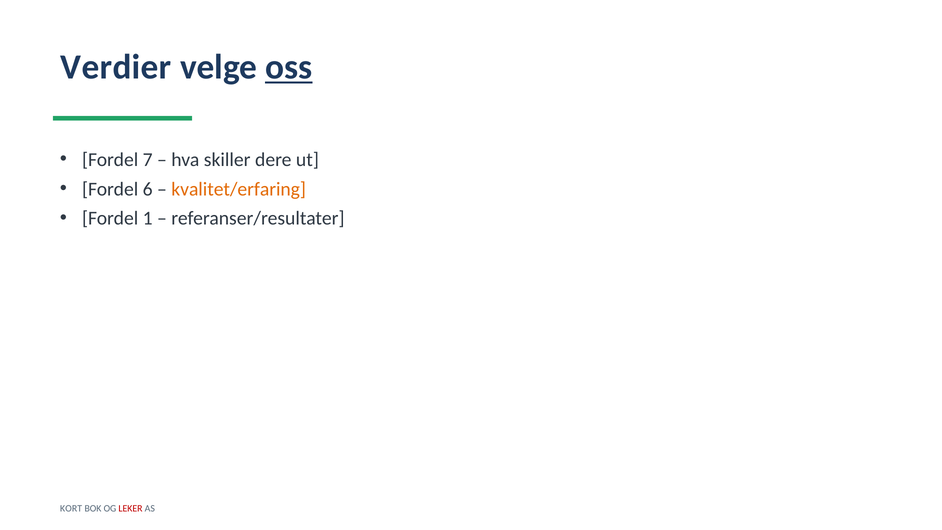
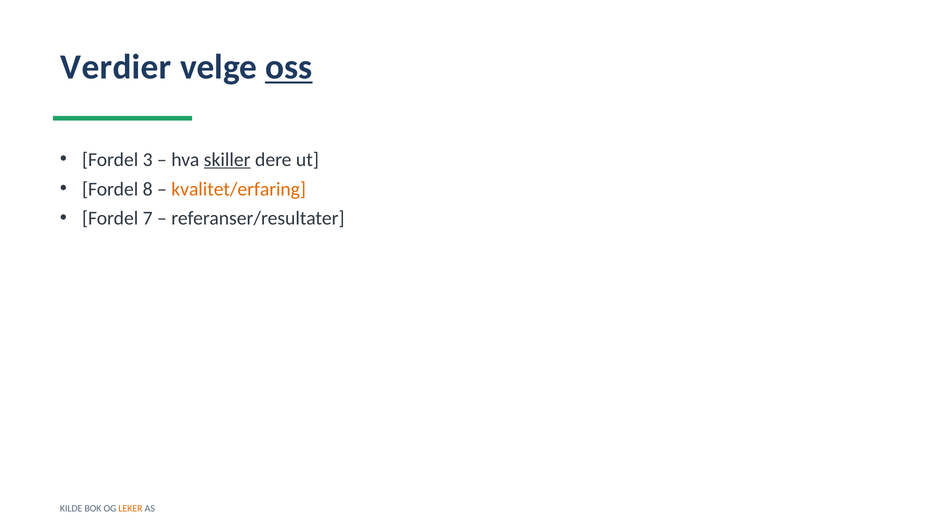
7: 7 -> 3 (148, 160)
skiller underline: none -> present (227, 160)
6: 6 -> 8 (148, 189)
1: 1 -> 7 (148, 218)
KORT: KORT -> KILDE (71, 508)
LEKER colour: red -> orange (131, 508)
